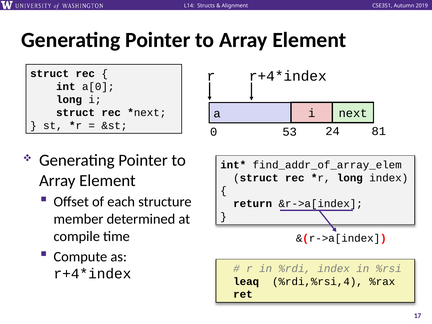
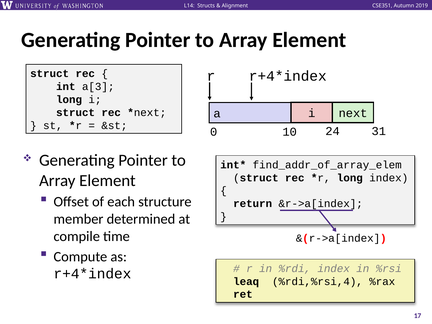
a[0: a[0 -> a[3 (98, 87)
53: 53 -> 10 (290, 132)
81: 81 -> 31 (379, 131)
